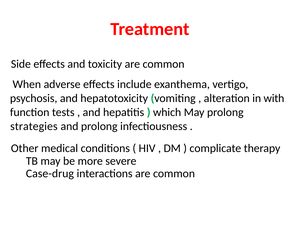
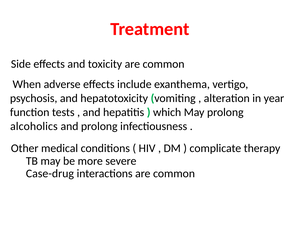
with: with -> year (274, 98)
strategies: strategies -> alcoholics (34, 126)
